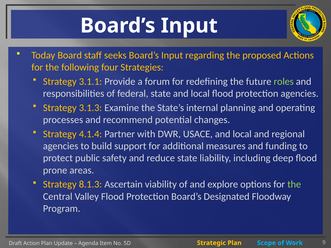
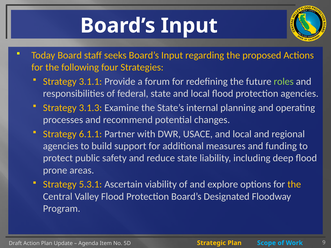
4.1.4: 4.1.4 -> 6.1.1 (90, 134)
8.1.3: 8.1.3 -> 5.3.1 (90, 185)
the colour: light green -> yellow (294, 185)
